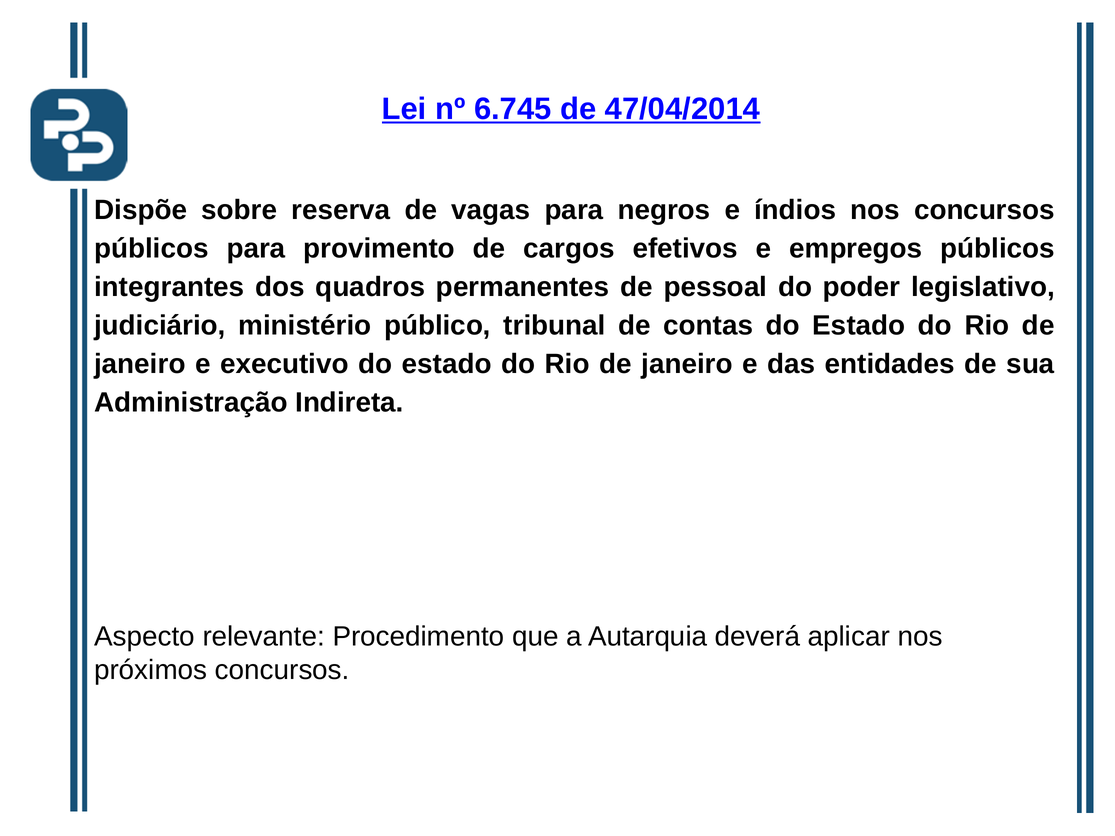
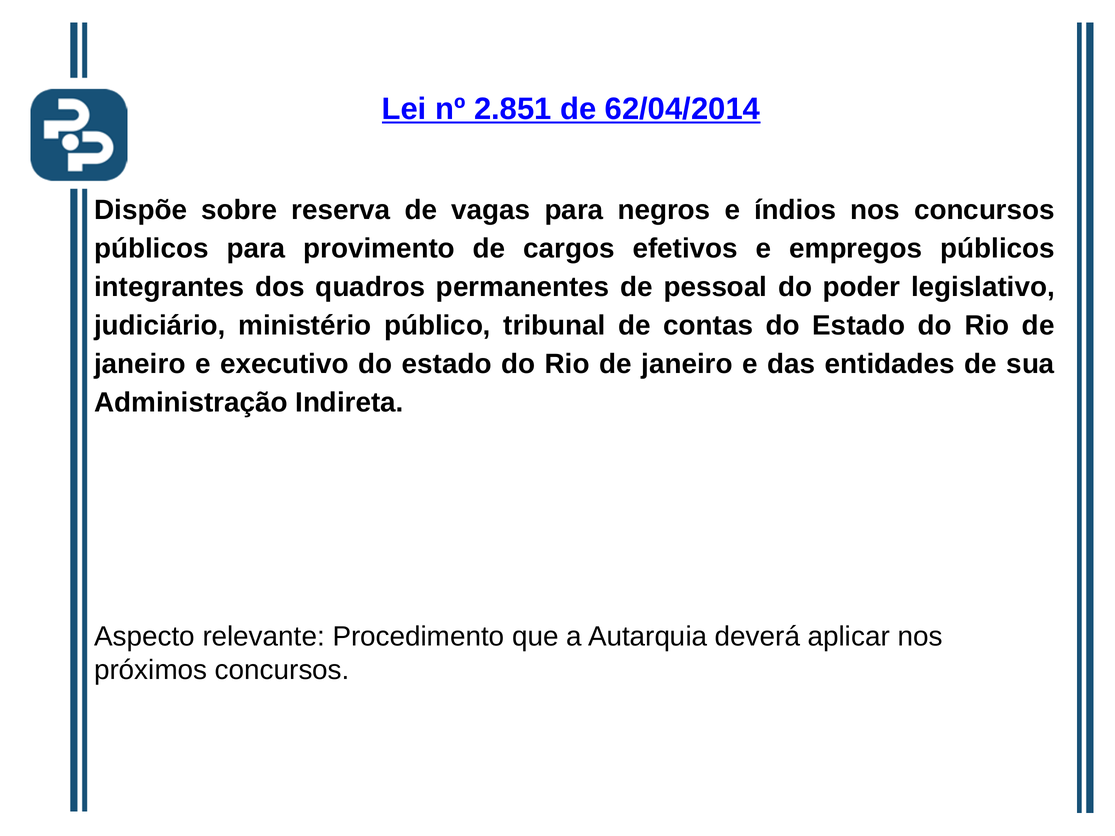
6.745: 6.745 -> 2.851 (513, 109)
47/04/2014: 47/04/2014 -> 62/04/2014 (682, 109)
